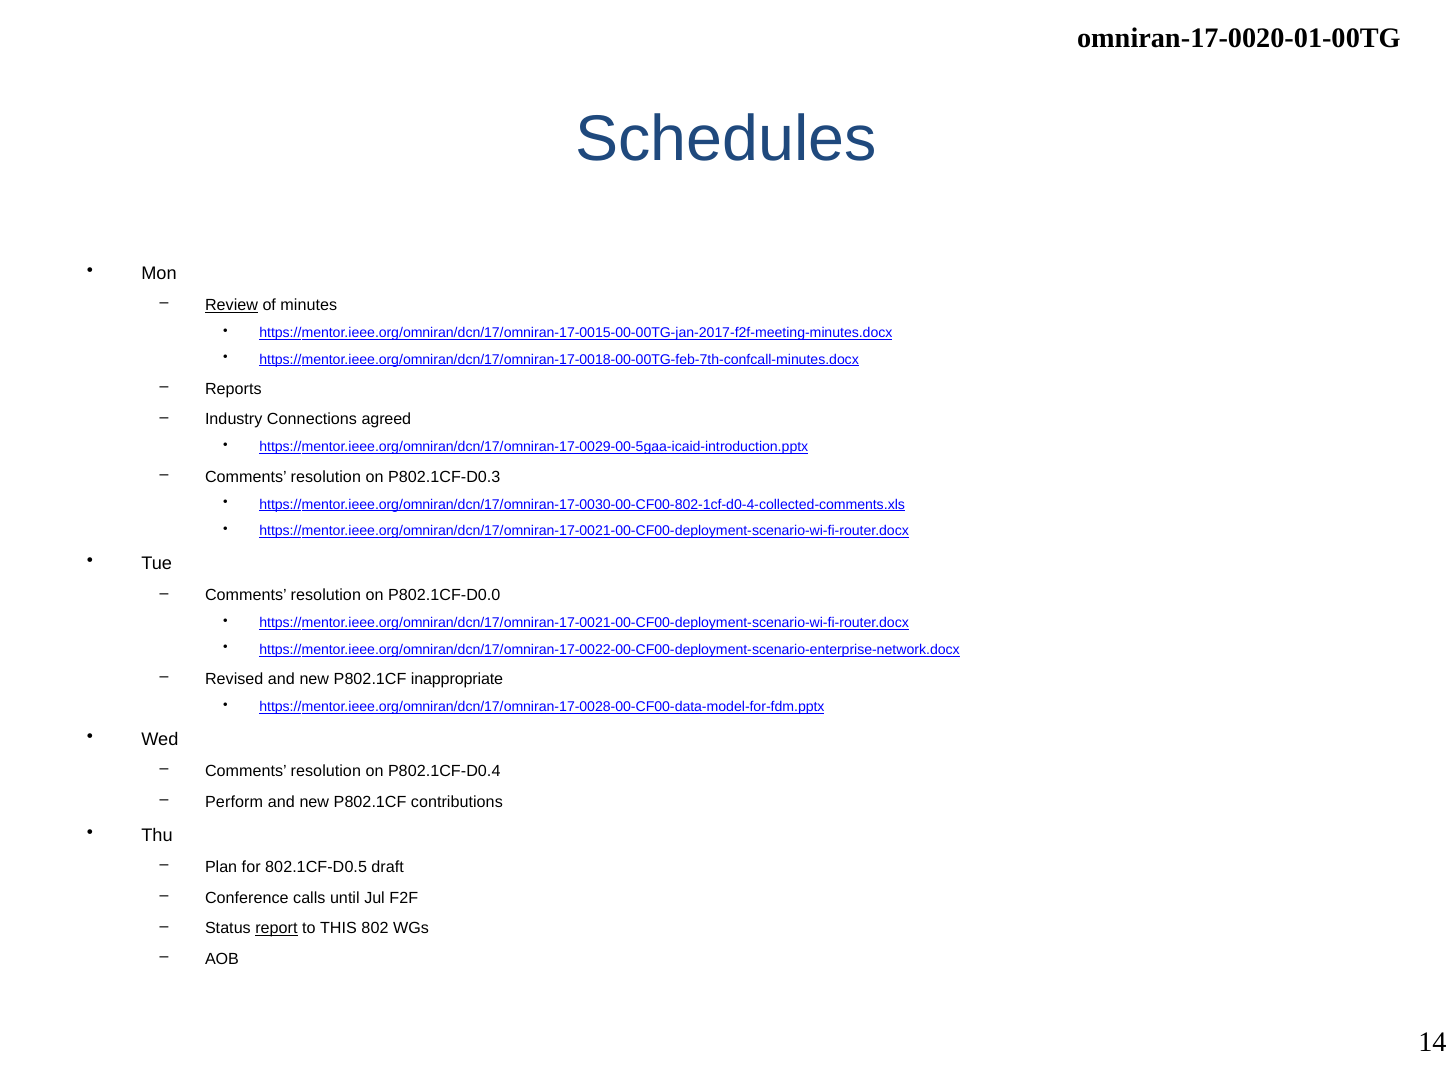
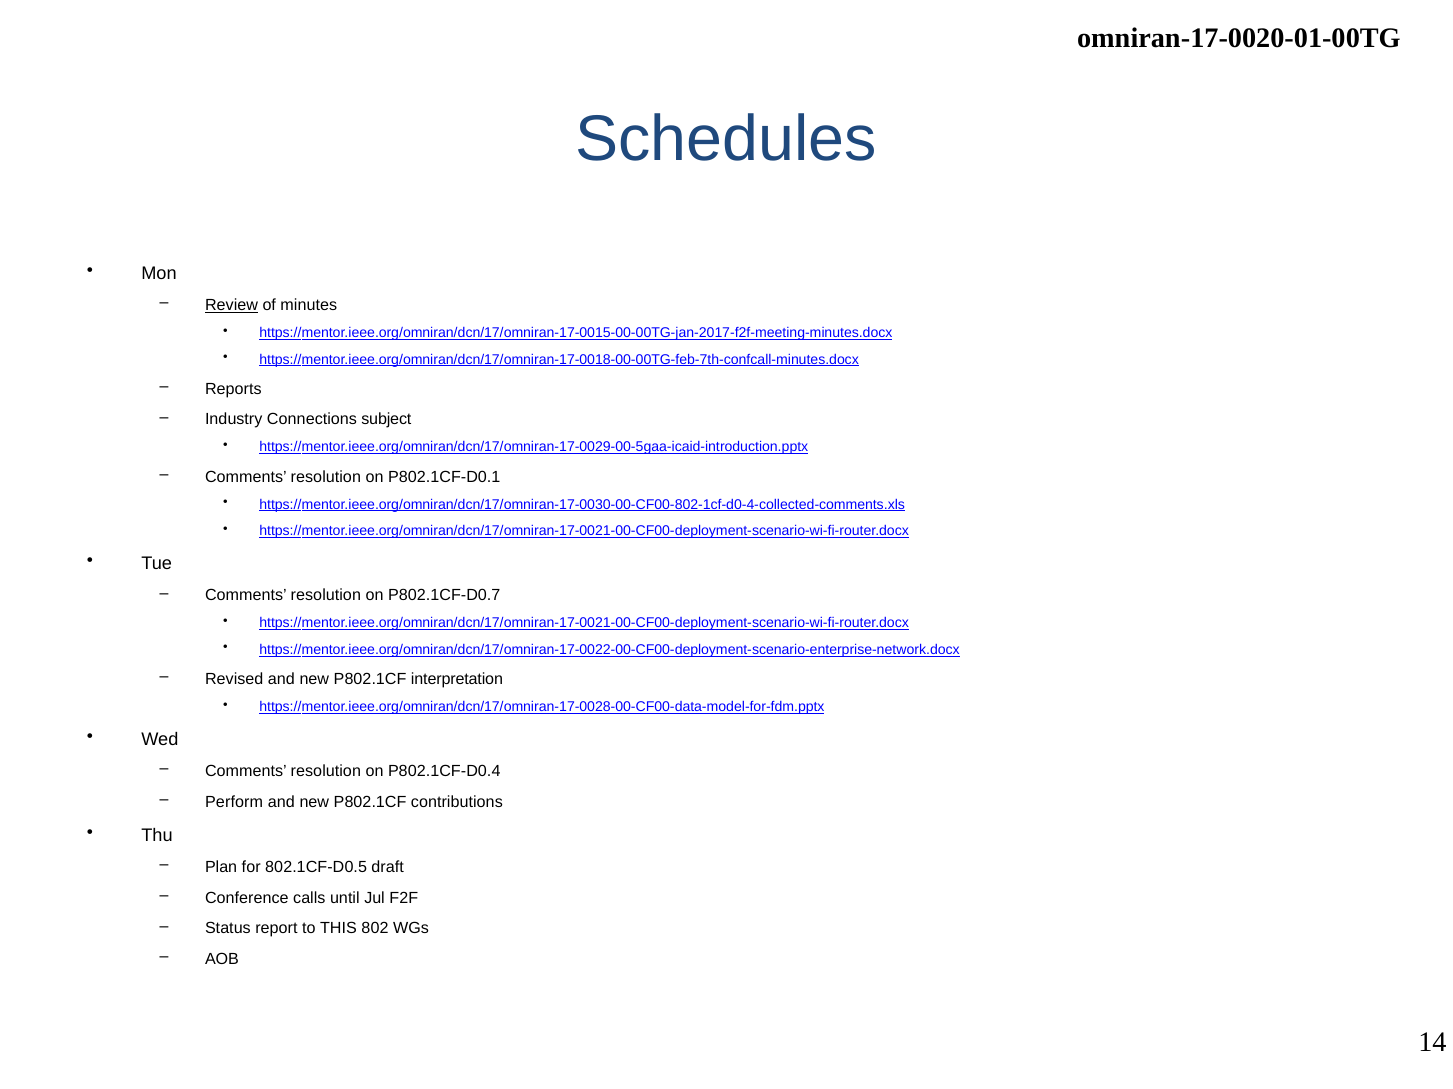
agreed: agreed -> subject (386, 420)
P802.1CF-D0.3: P802.1CF-D0.3 -> P802.1CF-D0.1 (444, 477)
P802.1CF-D0.0: P802.1CF-D0.0 -> P802.1CF-D0.7 (444, 596)
inappropriate: inappropriate -> interpretation (457, 680)
report underline: present -> none (276, 929)
